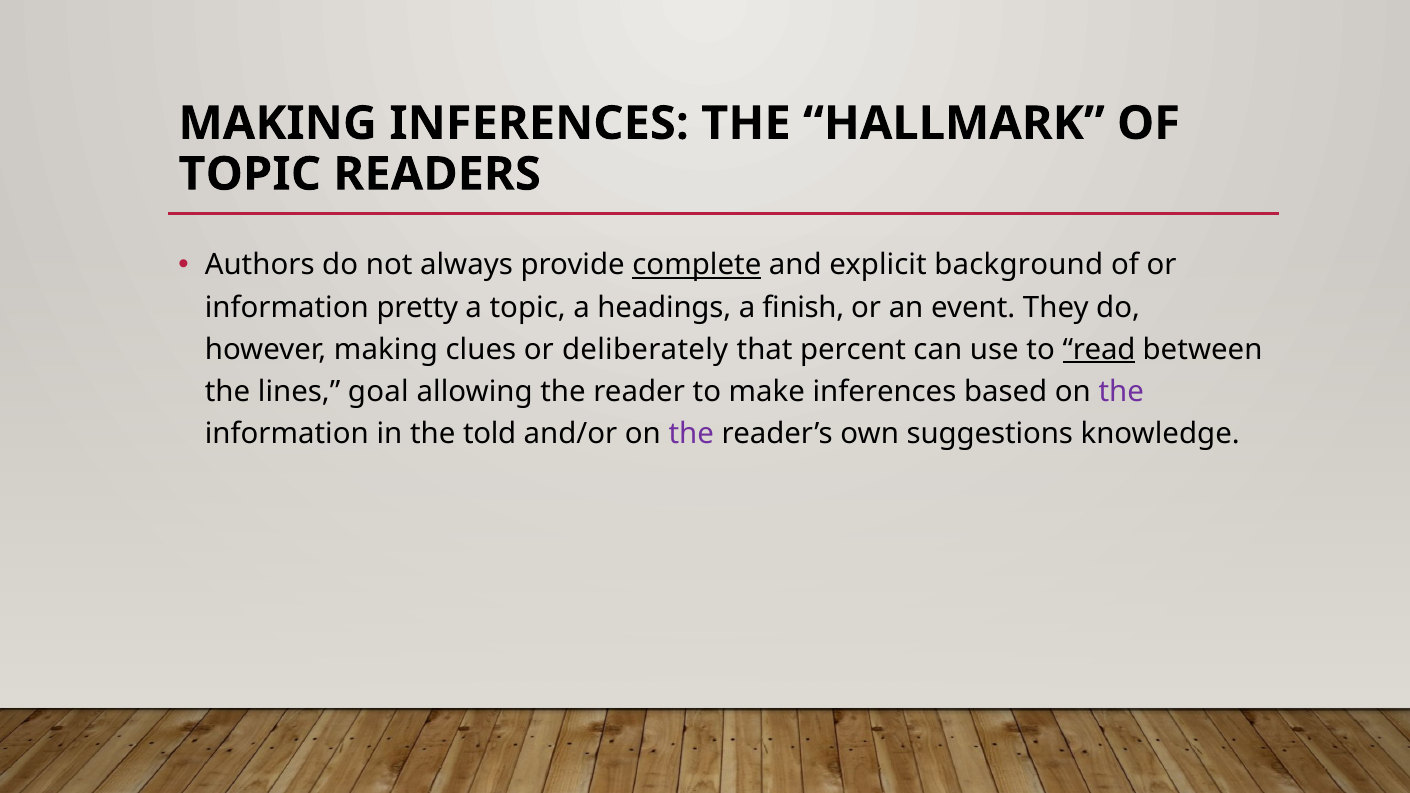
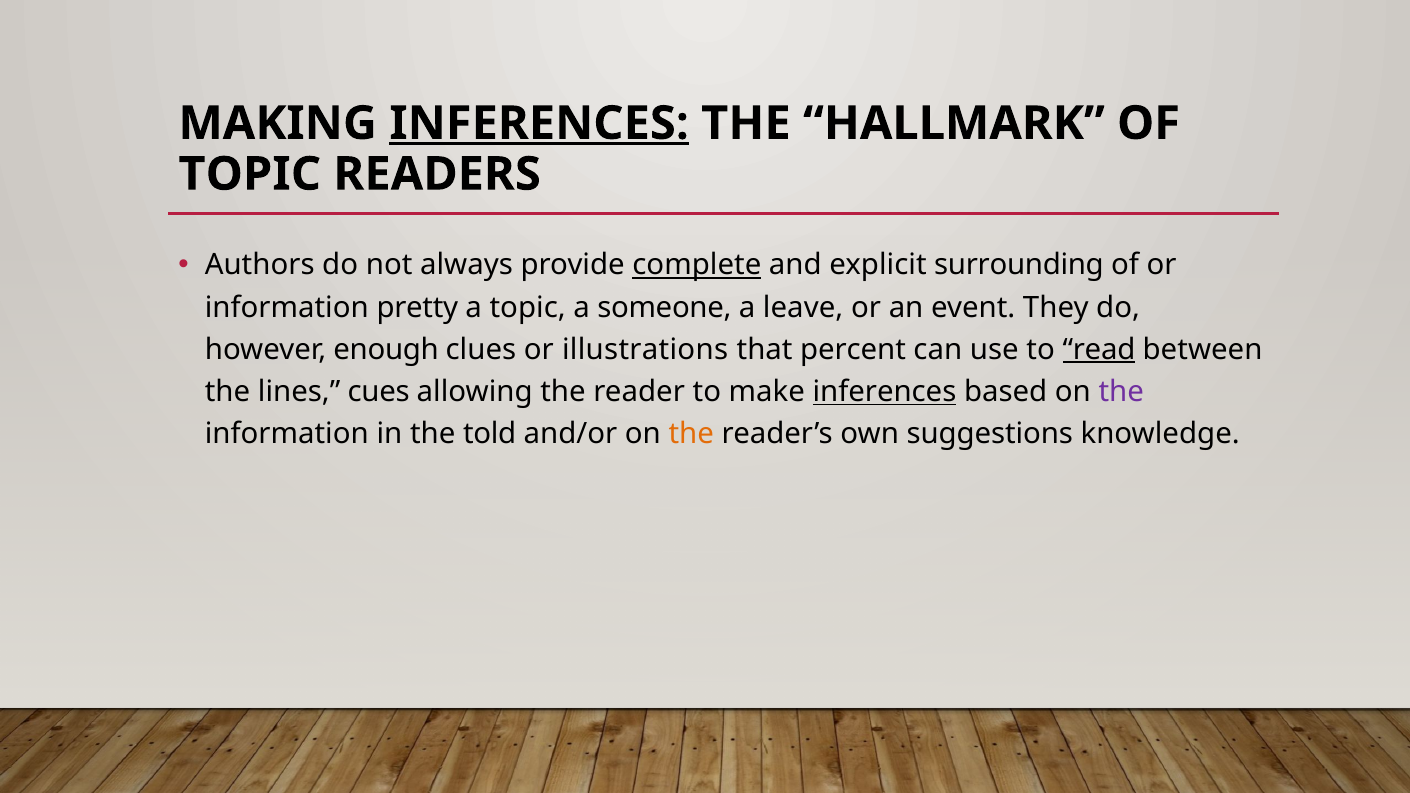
INFERENCES underline: none -> present (539, 123)
background: background -> surrounding (1019, 265)
headings: headings -> someone (664, 307)
finish: finish -> leave (803, 307)
however making: making -> enough (386, 350)
deliberately: deliberately -> illustrations (645, 350)
goal: goal -> cues (379, 392)
inferences underline: none -> present (885, 392)
the colour: purple -> orange (691, 434)
